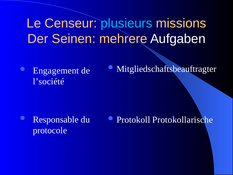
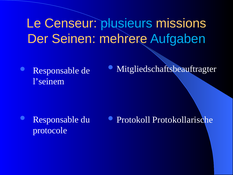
Aufgaben colour: white -> light blue (178, 39)
Engagement: Engagement -> Responsable (56, 70)
l’société: l’société -> l’seinem (49, 81)
